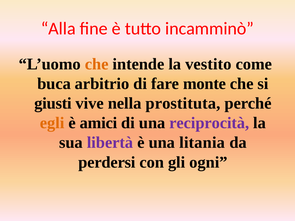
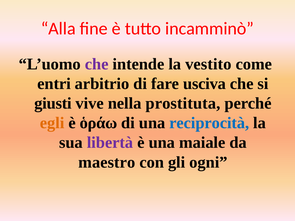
che colour: orange -> purple (97, 64)
buca: buca -> entri (54, 84)
monte: monte -> usciva (205, 84)
amici: amici -> ὁράω (99, 123)
reciprocità colour: purple -> blue (209, 123)
litania: litania -> maiale (202, 143)
perdersi: perdersi -> maestro (107, 162)
